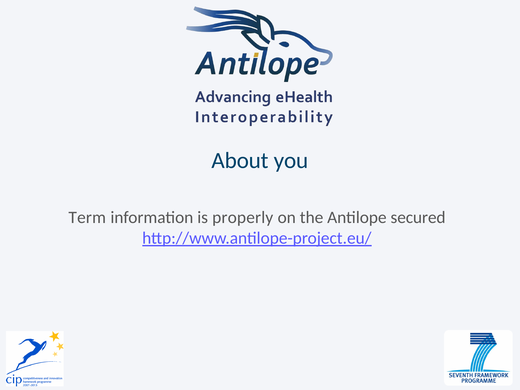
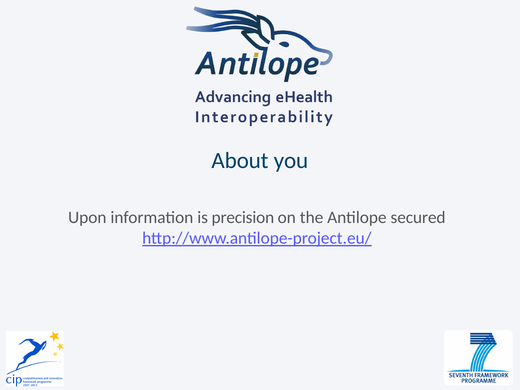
Term: Term -> Upon (87, 217)
properly: properly -> precision (243, 217)
